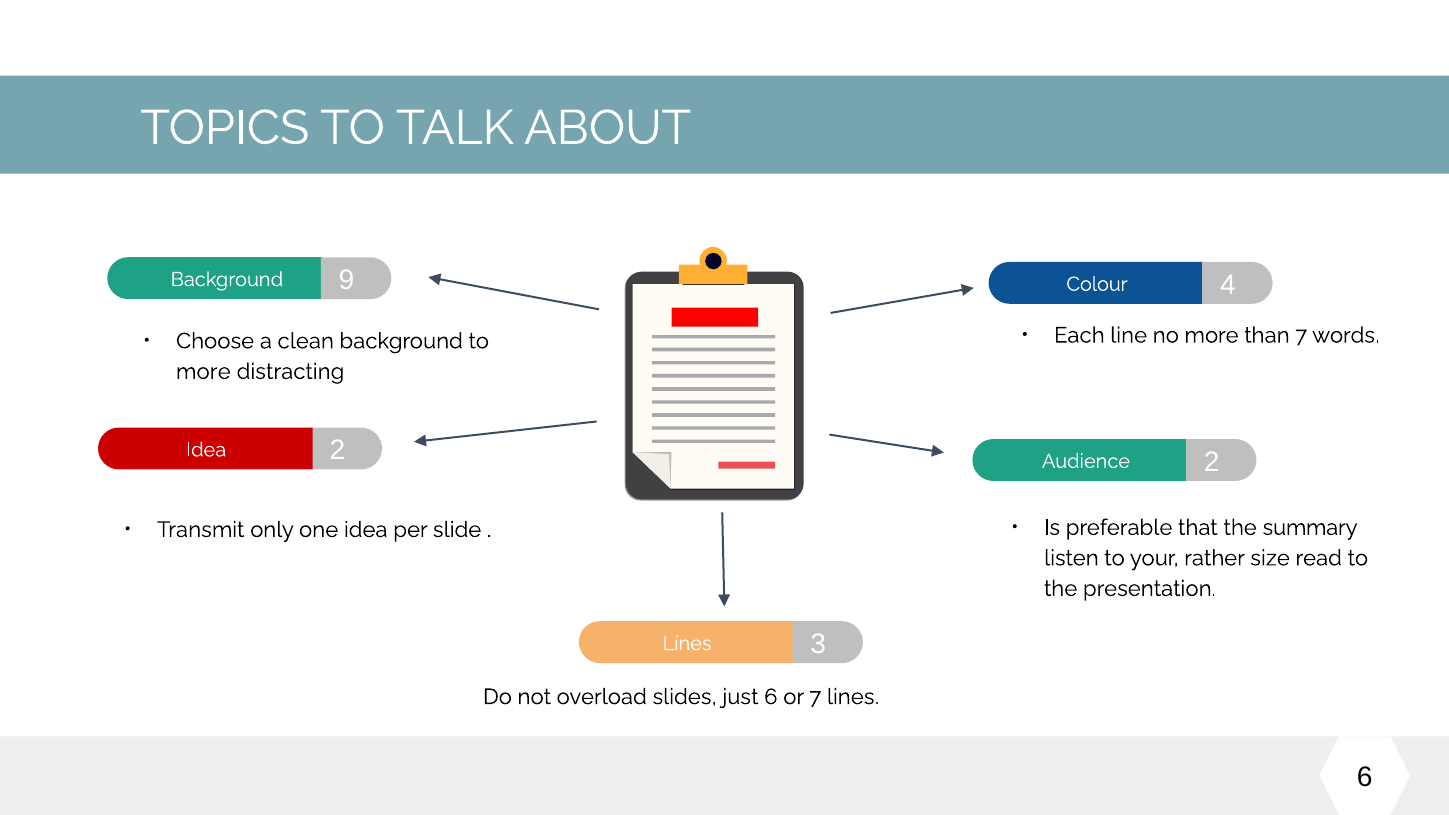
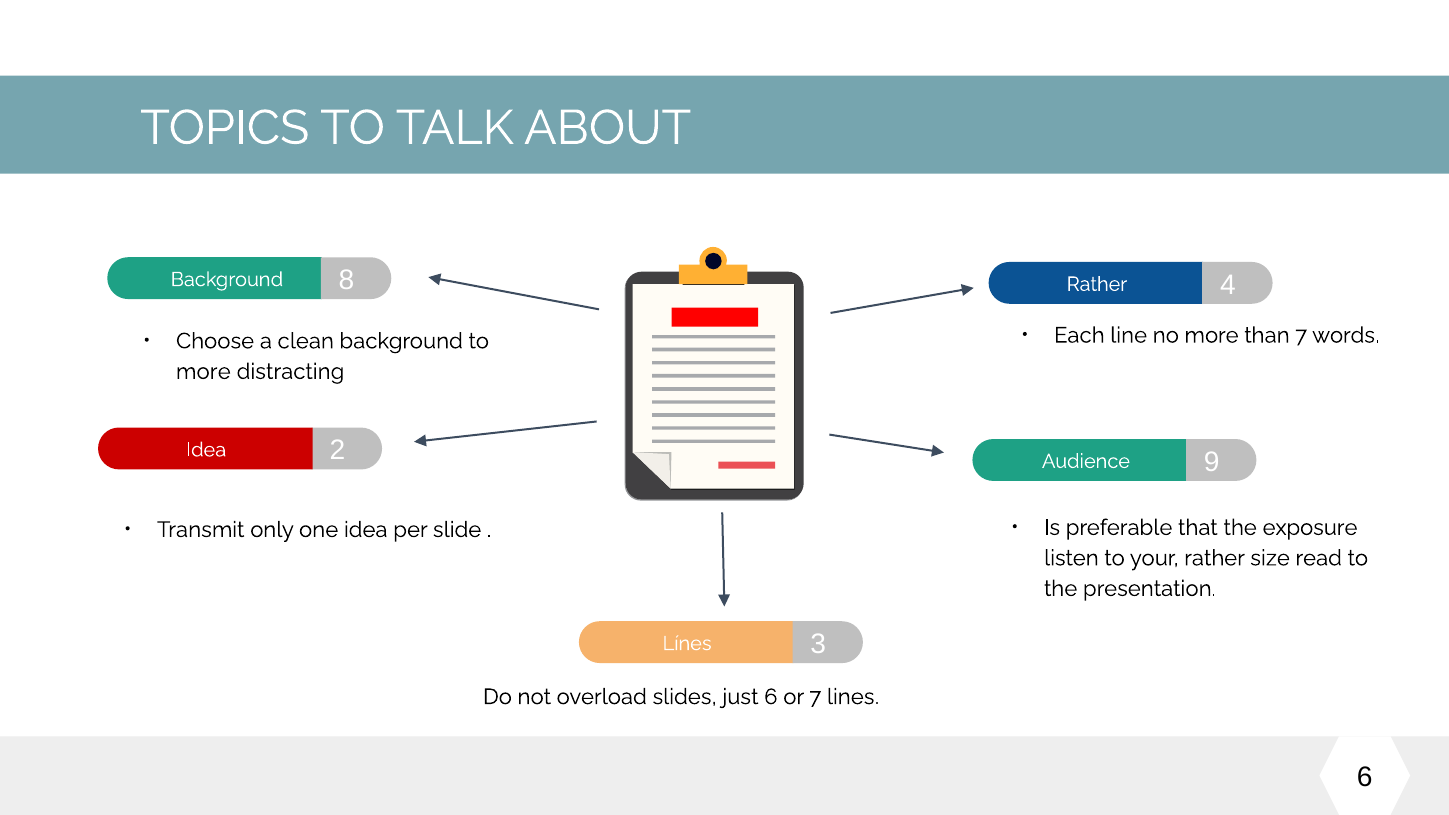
9: 9 -> 8 (347, 280)
Colour: Colour -> Rather (1097, 284)
Audience 2: 2 -> 9 (1212, 462)
summary: summary -> exposure (1310, 528)
